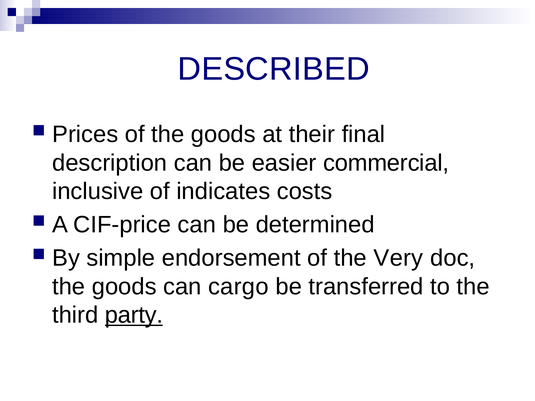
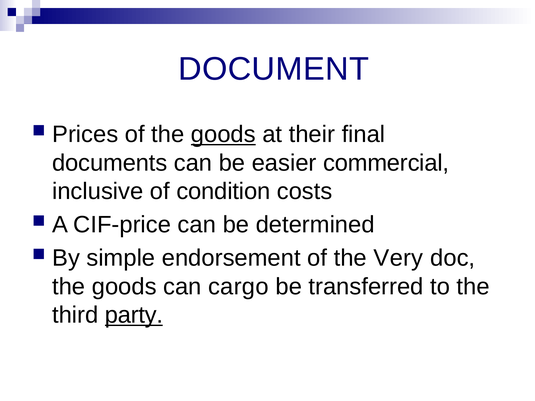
DESCRIBED: DESCRIBED -> DOCUMENT (274, 69)
goods underline: none -> present (223, 135)
description: description -> documents (110, 163)
indicates: indicates -> condition (223, 192)
